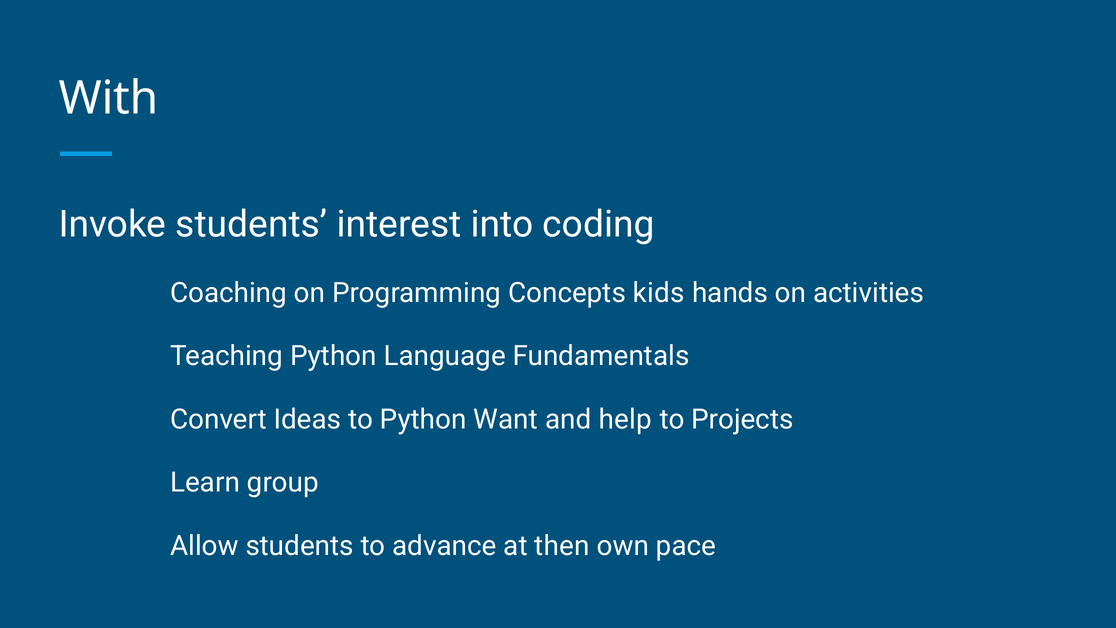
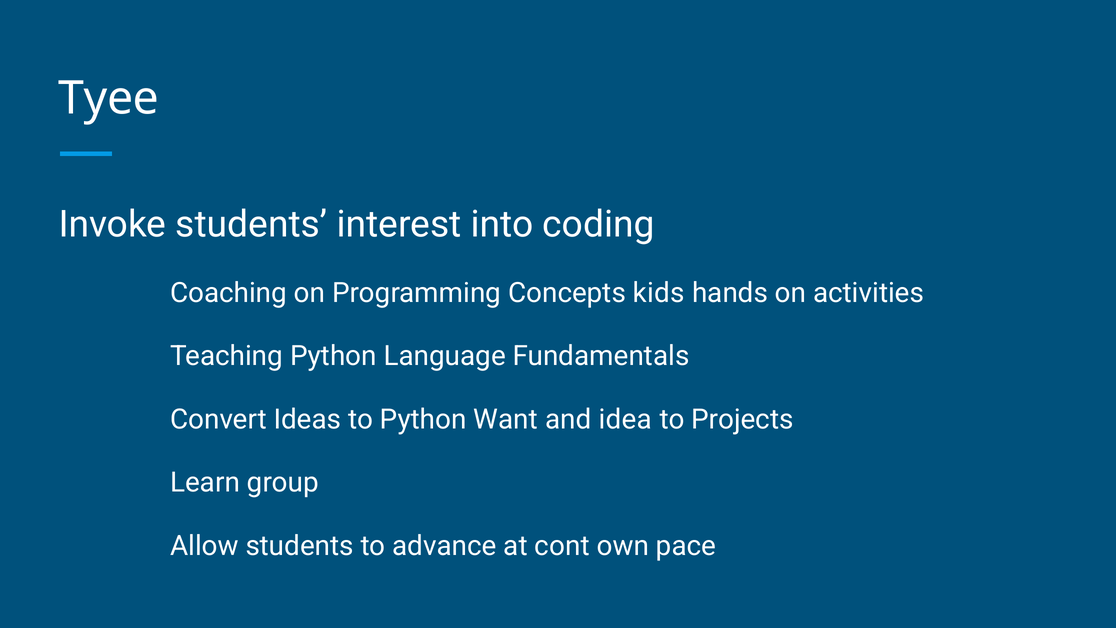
With: With -> Tyee (109, 98)
help: help -> idea (625, 419)
then: then -> cont (562, 546)
